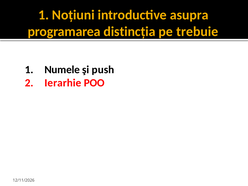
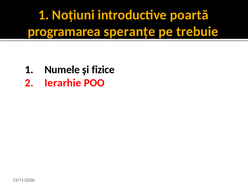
asupra: asupra -> poartă (189, 15)
distincţia: distincţia -> speranţe (129, 31)
push: push -> fizice (103, 70)
